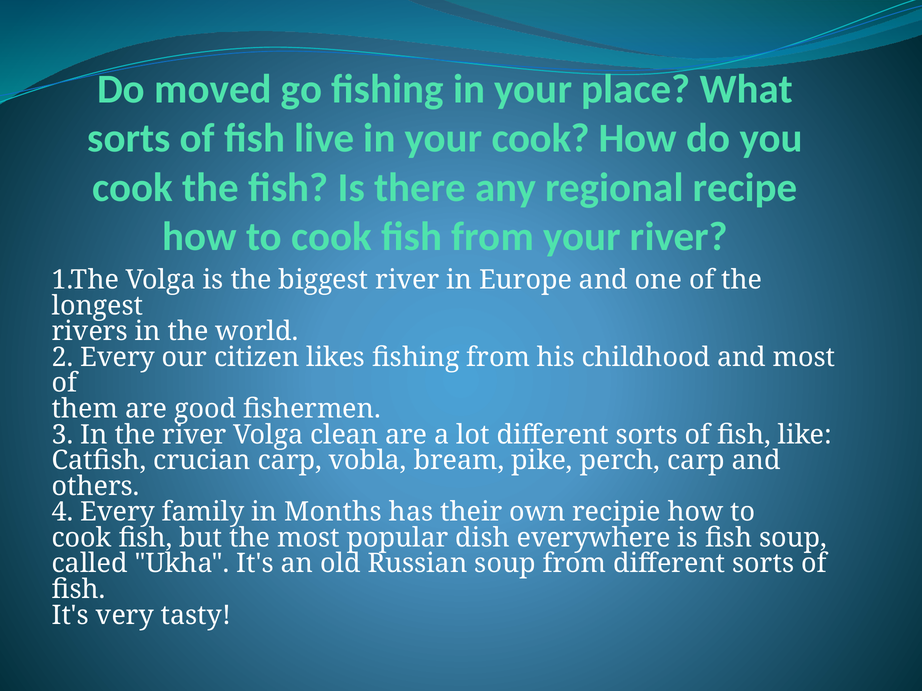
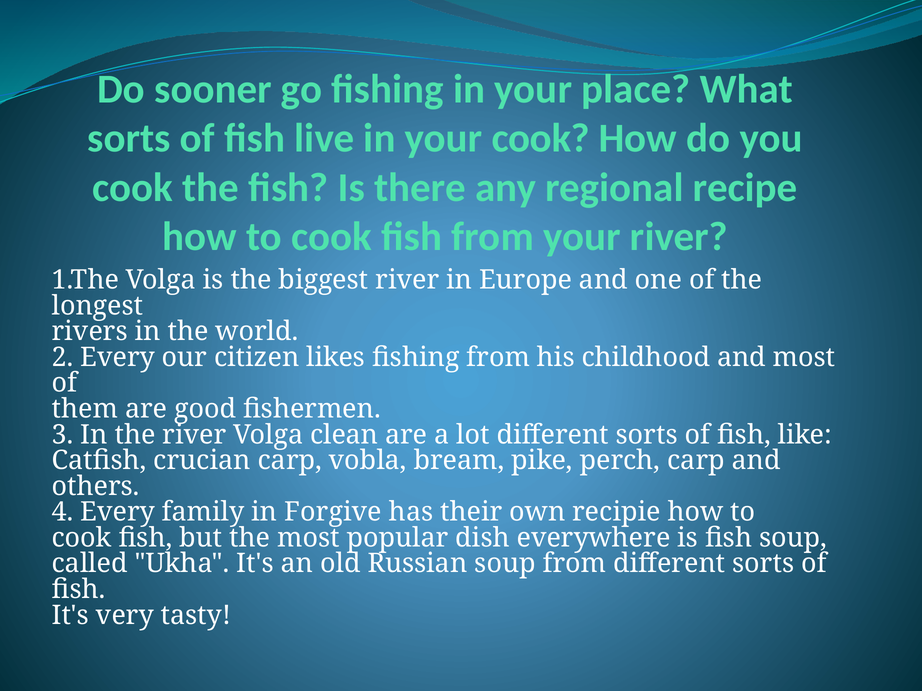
moved: moved -> sooner (213, 89)
Months: Months -> Forgive (333, 512)
